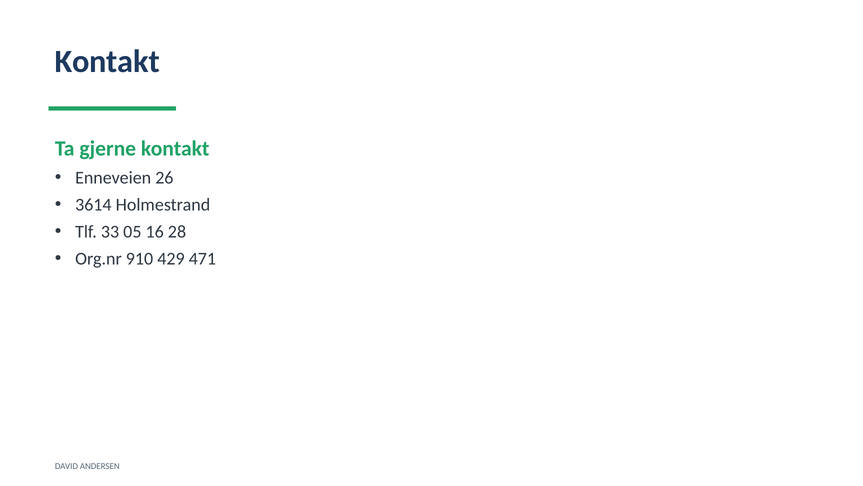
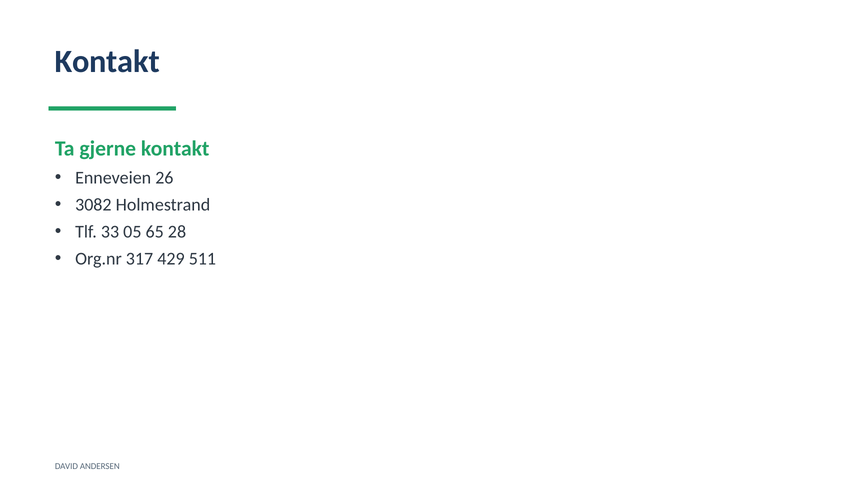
3614: 3614 -> 3082 (93, 204)
16: 16 -> 65 (155, 231)
910: 910 -> 317 (140, 258)
471: 471 -> 511 (202, 258)
